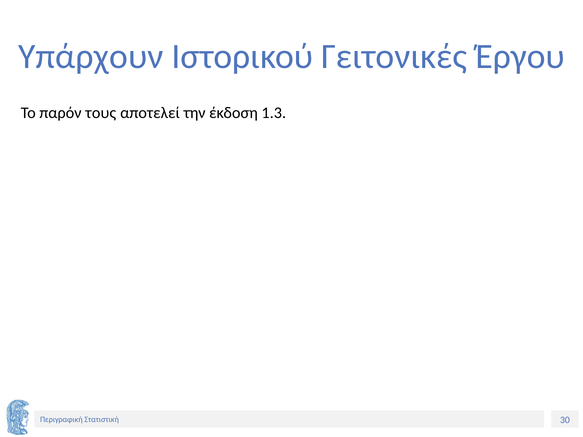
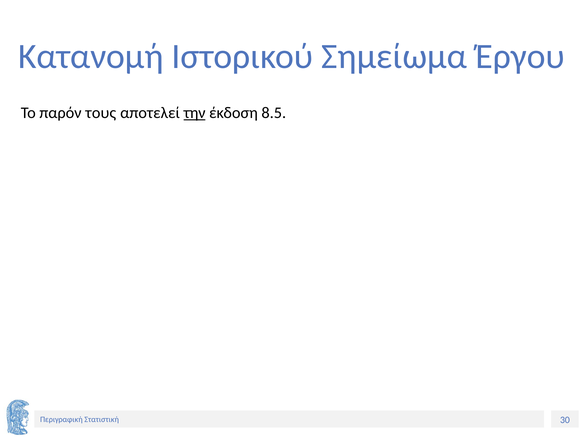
Υπάρχουν: Υπάρχουν -> Κατανομή (91, 56)
Γειτονικές: Γειτονικές -> Σημείωμα (394, 56)
την underline: none -> present (195, 113)
1.3: 1.3 -> 8.5 (274, 113)
